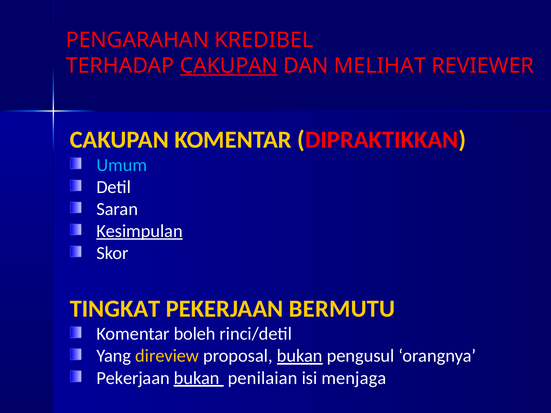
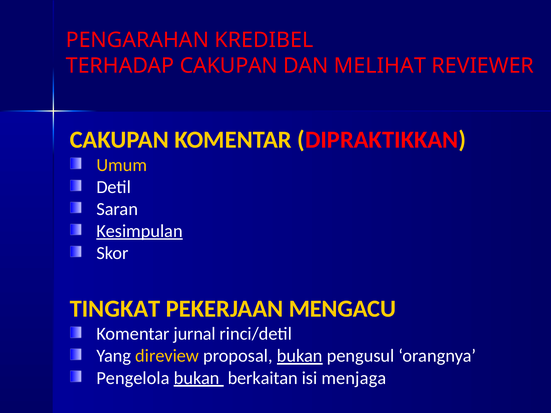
CAKUPAN underline: present -> none (229, 66)
Umum colour: light blue -> yellow (122, 165)
BERMUTU: BERMUTU -> MENGACU (342, 309)
boleh: boleh -> jurnal (195, 334)
Pekerjaan: Pekerjaan -> Pengelola (133, 378)
penilaian: penilaian -> berkaitan (263, 378)
